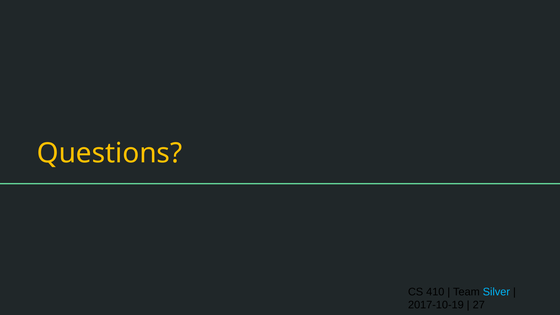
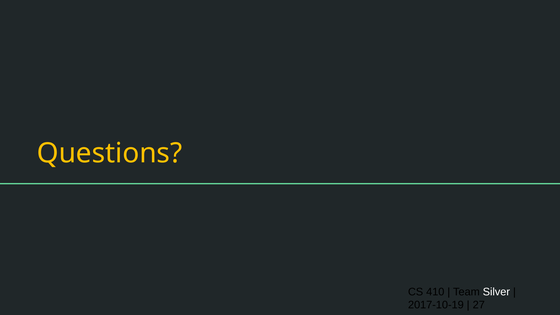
Silver colour: light blue -> white (496, 292)
